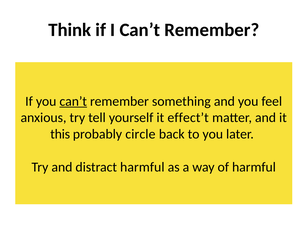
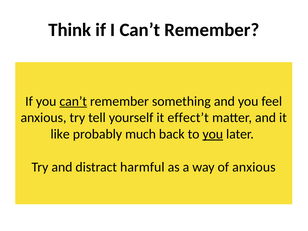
this: this -> like (60, 134)
circle: circle -> much (141, 134)
you underline: none -> present (213, 134)
of harmful: harmful -> anxious (254, 167)
